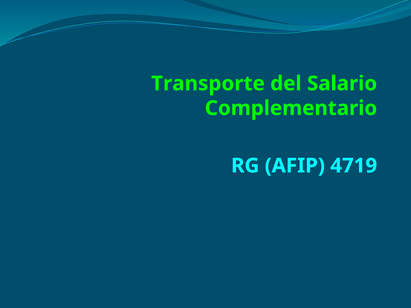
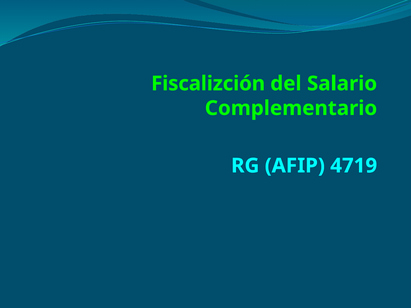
Transporte: Transporte -> Fiscalizción (208, 84)
